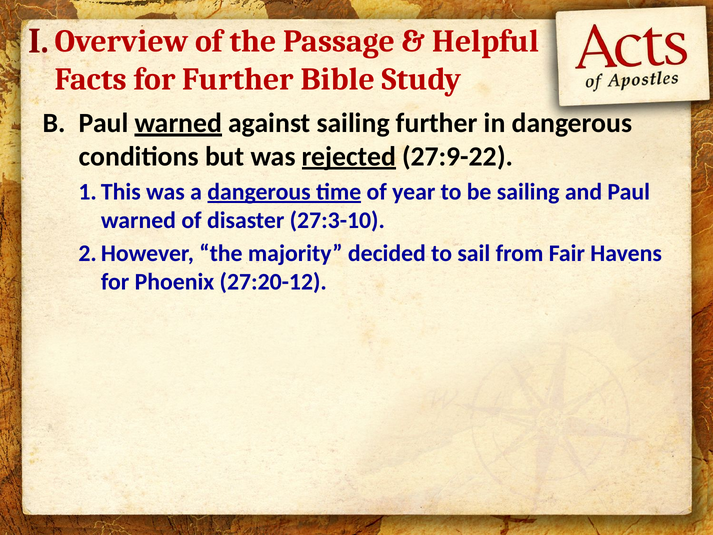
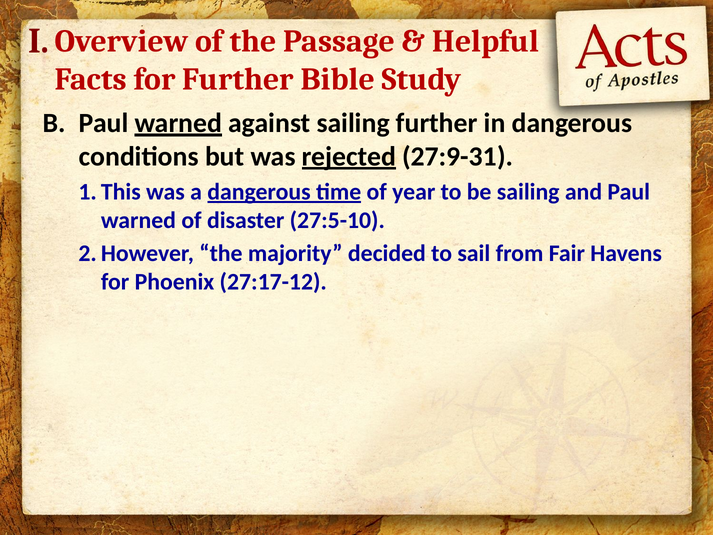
27:9-22: 27:9-22 -> 27:9-31 (458, 156)
27:3-10: 27:3-10 -> 27:5-10 (337, 220)
27:20-12: 27:20-12 -> 27:17-12 (273, 282)
